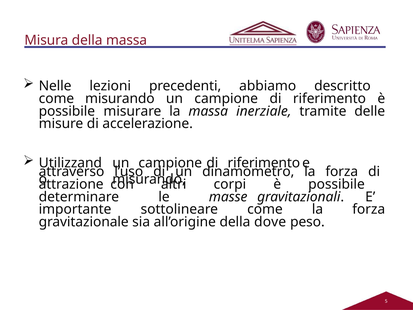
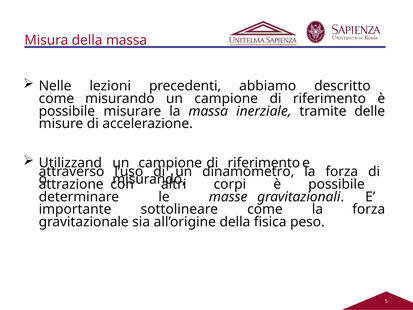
dove: dove -> fisica (270, 222)
